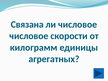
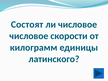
Связана: Связана -> Состоят (27, 24)
агрегатных: агрегатных -> латинского (54, 59)
